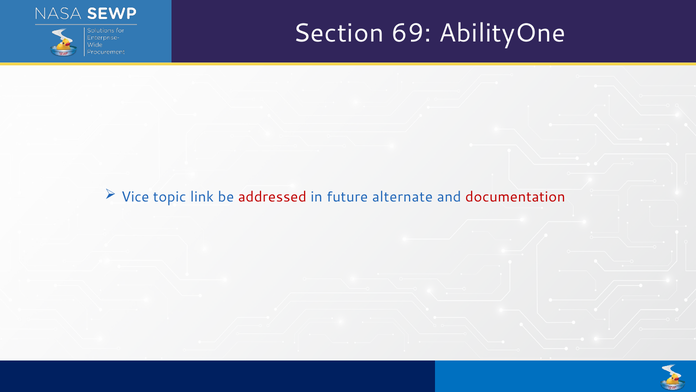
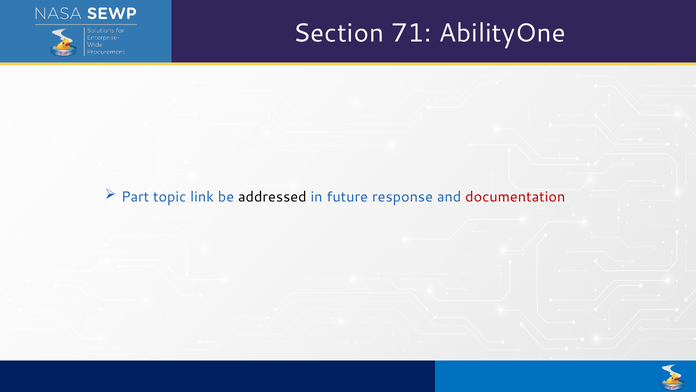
69: 69 -> 71 (411, 33)
Vice: Vice -> Part (135, 197)
addressed colour: red -> black (272, 197)
alternate: alternate -> response (402, 197)
